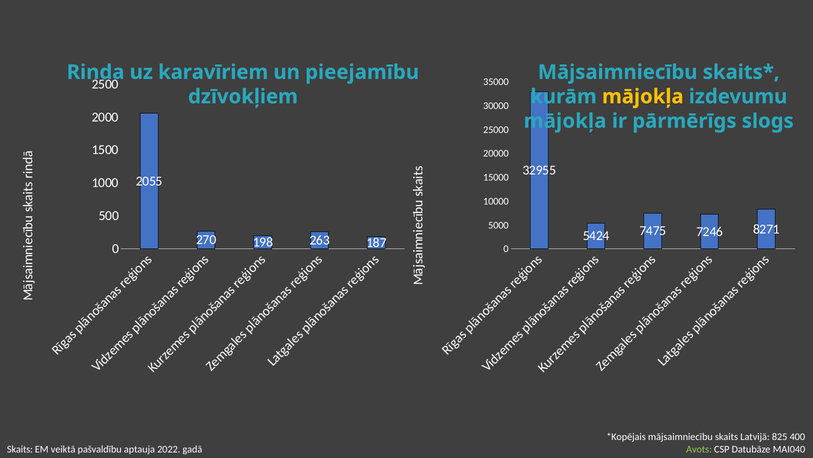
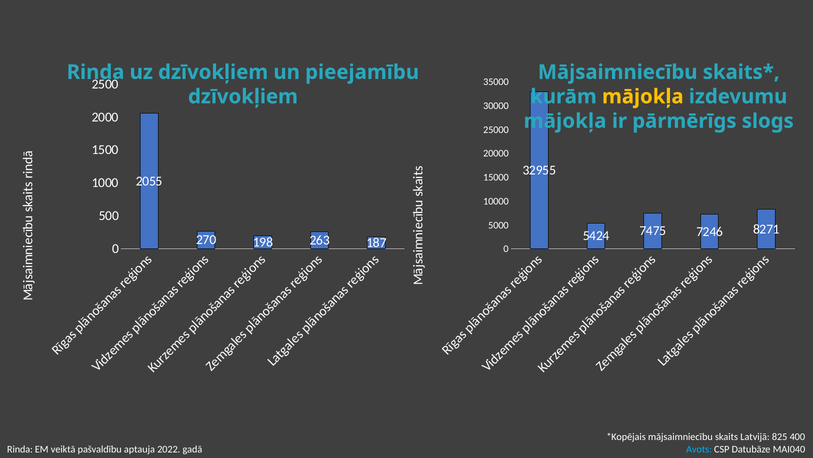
uz karavīriem: karavīriem -> dzīvokļiem (213, 72)
Avots colour: light green -> light blue (699, 449)
Skaits: Skaits -> Rinda (20, 449)
